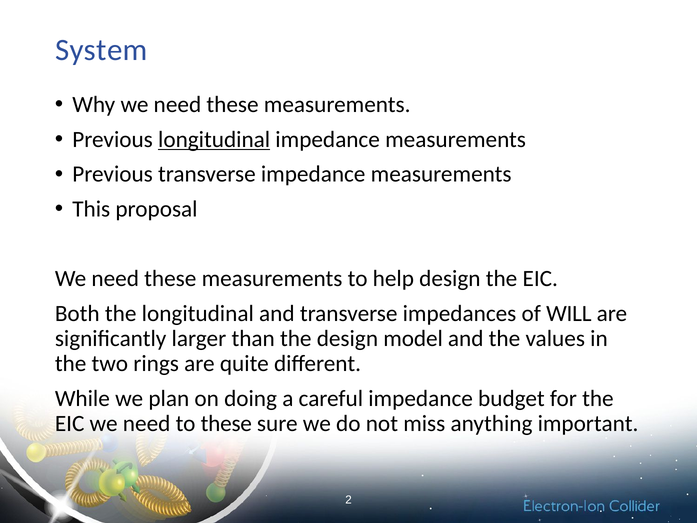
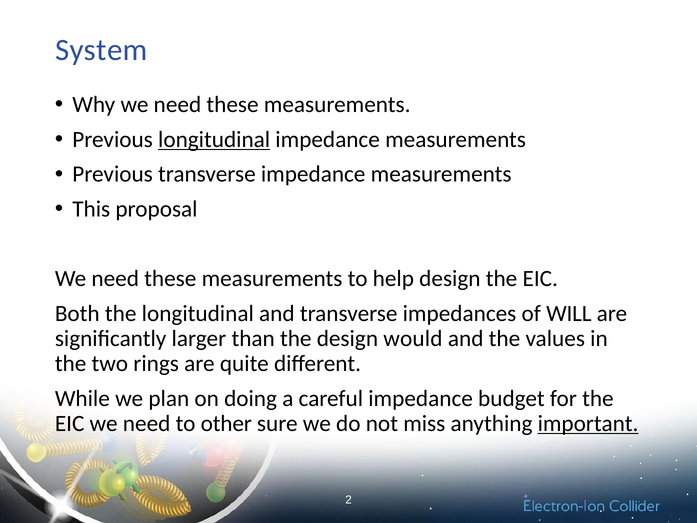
model: model -> would (413, 338)
to these: these -> other (226, 423)
important underline: none -> present (588, 423)
